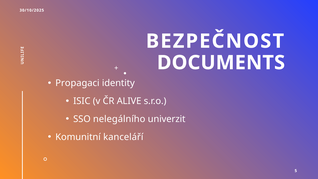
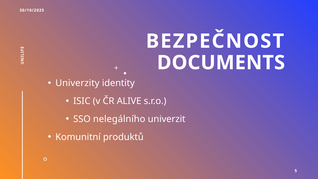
Propagaci: Propagaci -> Univerzity (77, 83)
kanceláří: kanceláří -> produktů (123, 137)
